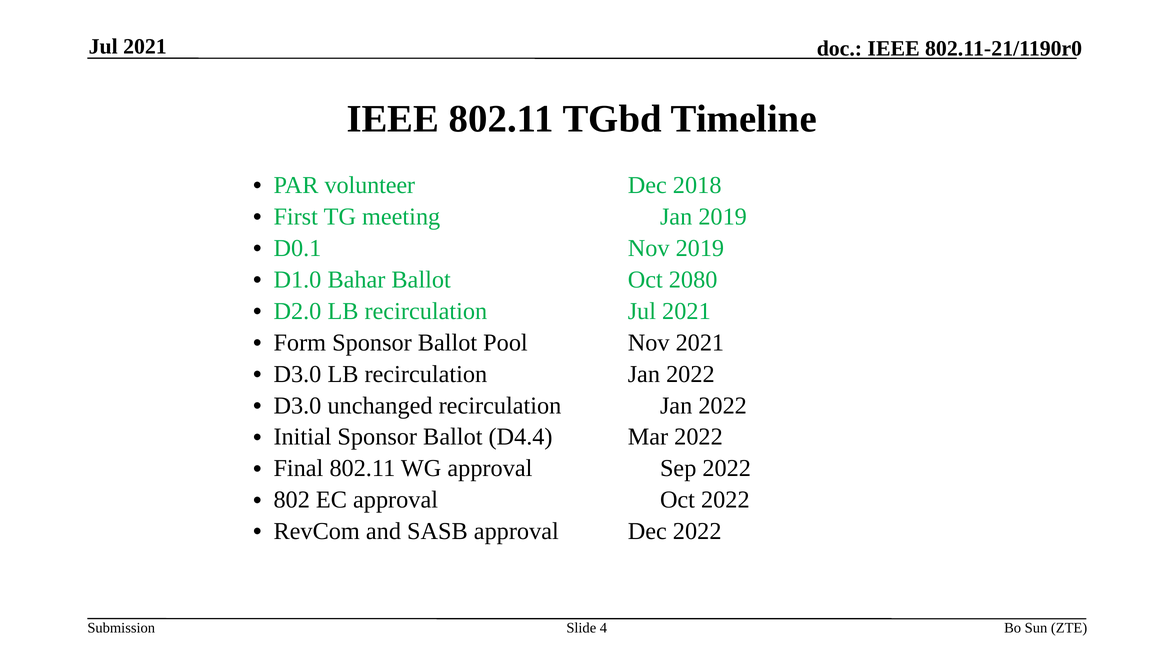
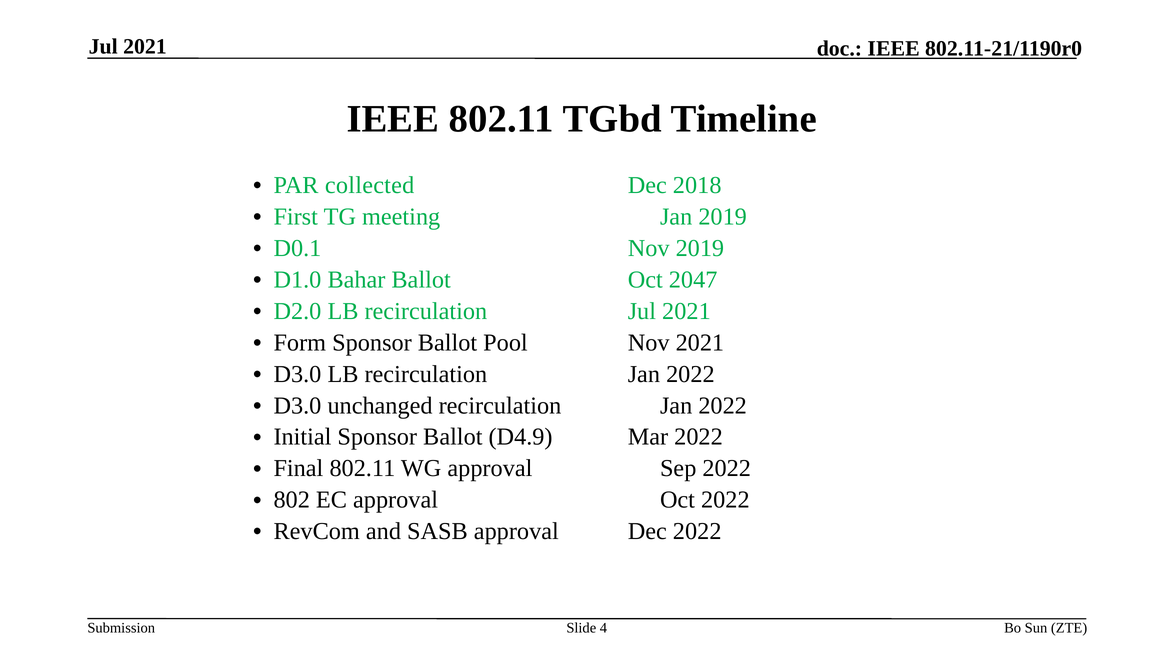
volunteer: volunteer -> collected (370, 185)
2080: 2080 -> 2047 (693, 280)
D4.4: D4.4 -> D4.9 (521, 437)
